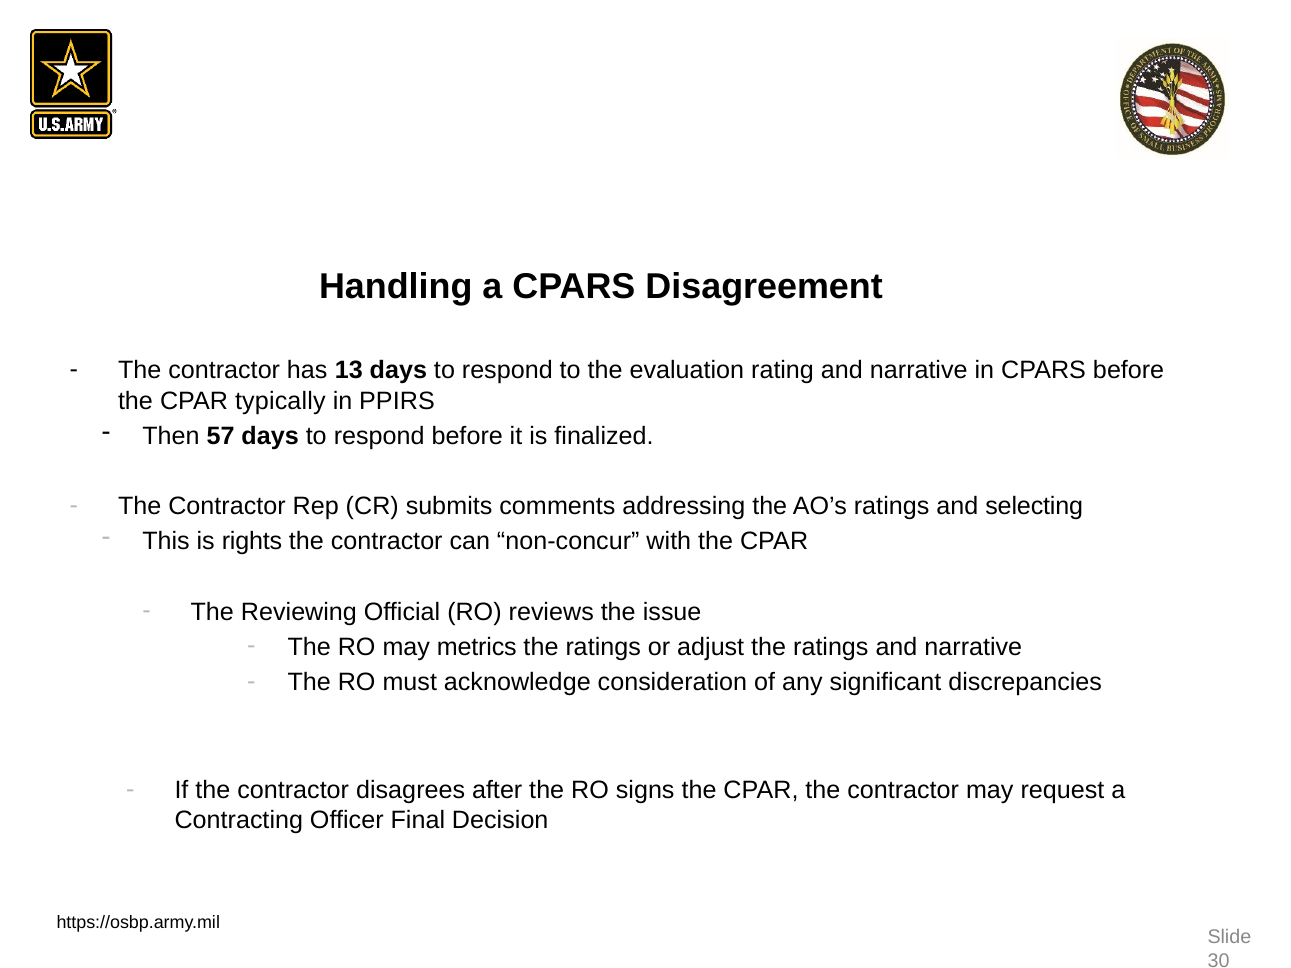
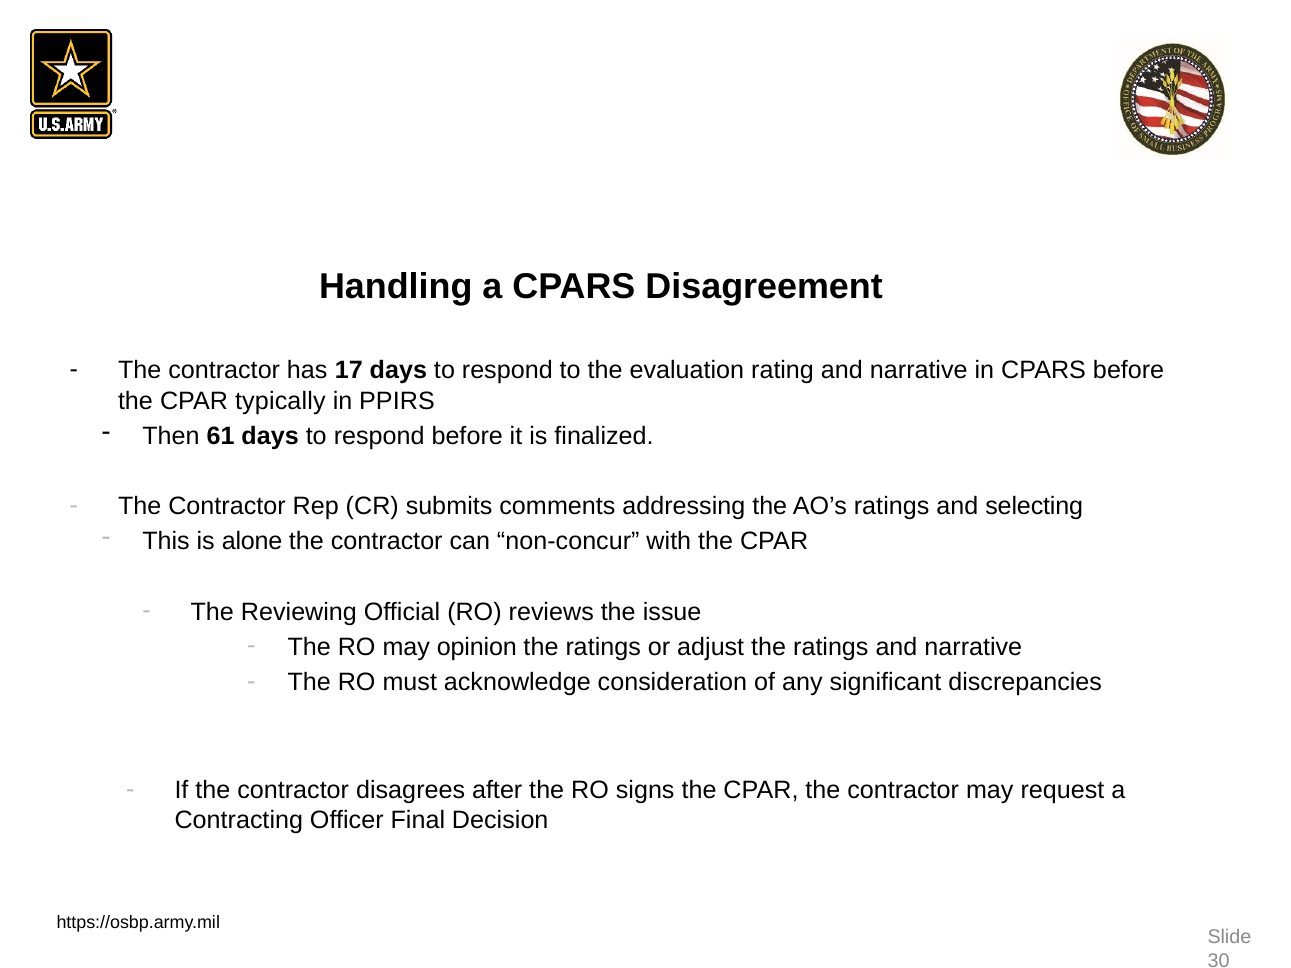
13: 13 -> 17 (349, 371)
57: 57 -> 61 (221, 436)
rights: rights -> alone (252, 542)
metrics: metrics -> opinion (477, 647)
